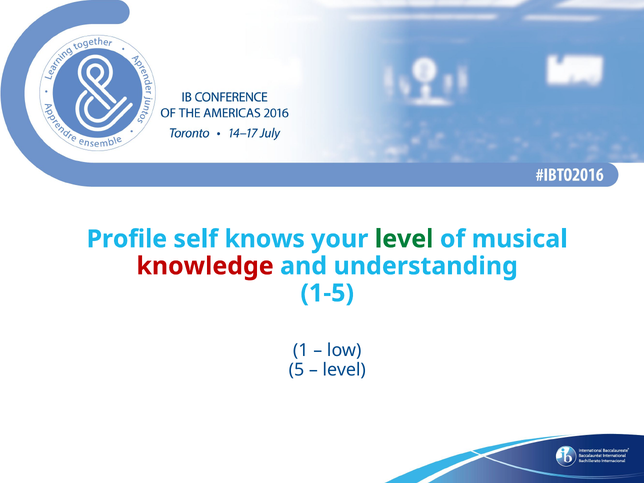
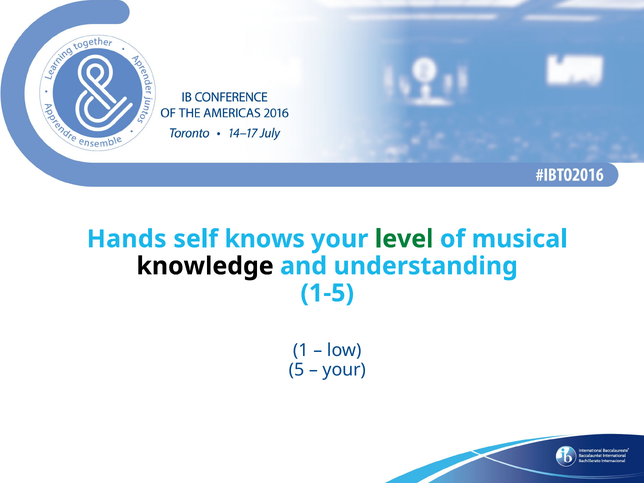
Profile: Profile -> Hands (127, 239)
knowledge colour: red -> black (205, 266)
level: level -> your (344, 370)
